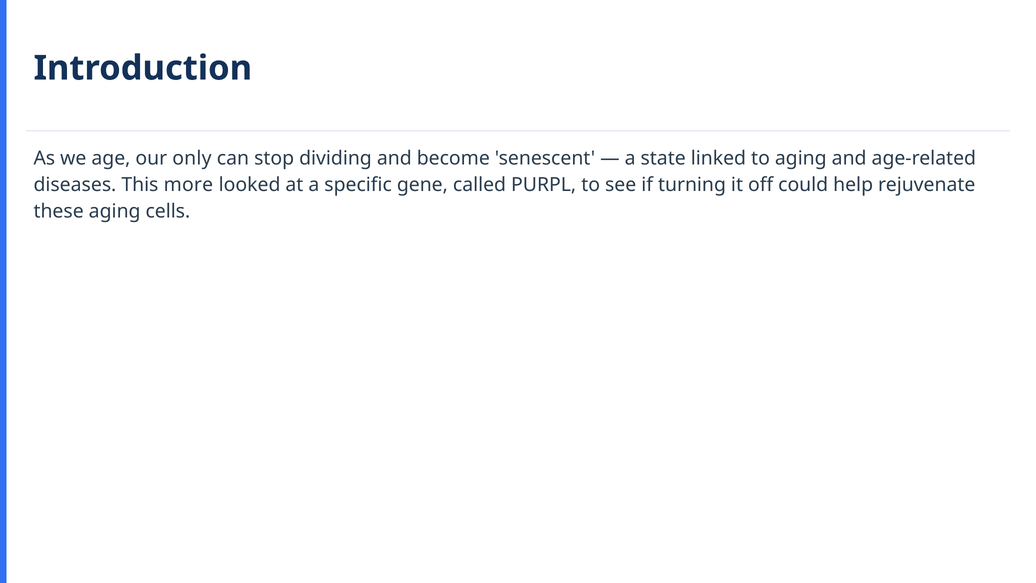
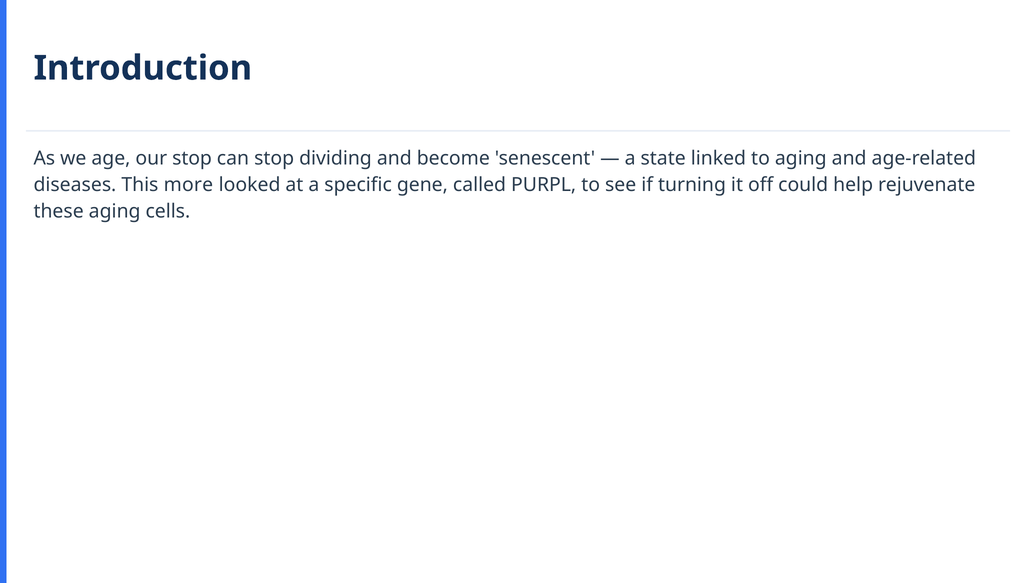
our only: only -> stop (192, 158)
